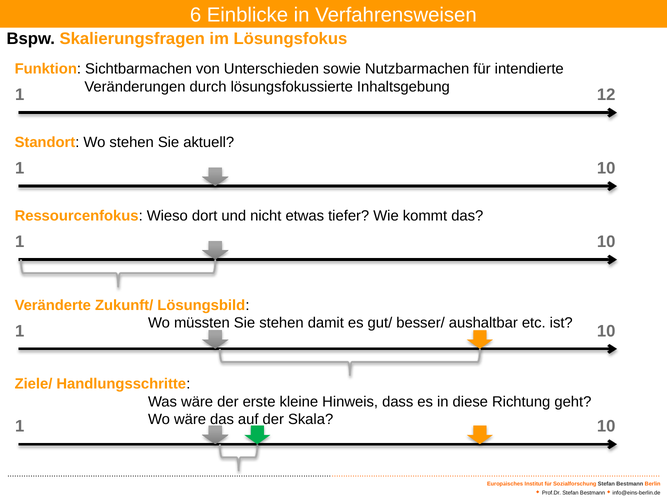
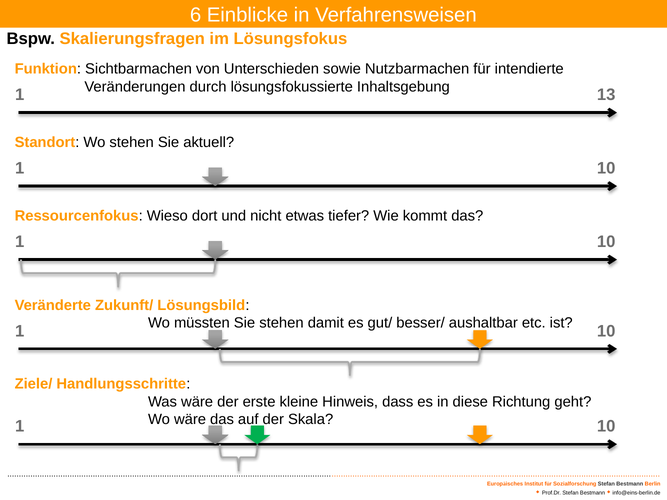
12: 12 -> 13 (606, 95)
